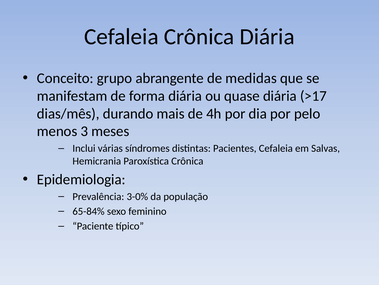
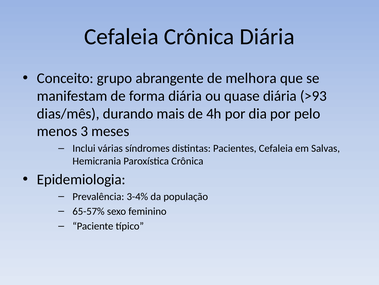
medidas: medidas -> melhora (251, 78)
>17: >17 -> >93 (313, 96)
3-0%: 3-0% -> 3-4% (137, 196)
65-84%: 65-84% -> 65-57% (89, 211)
